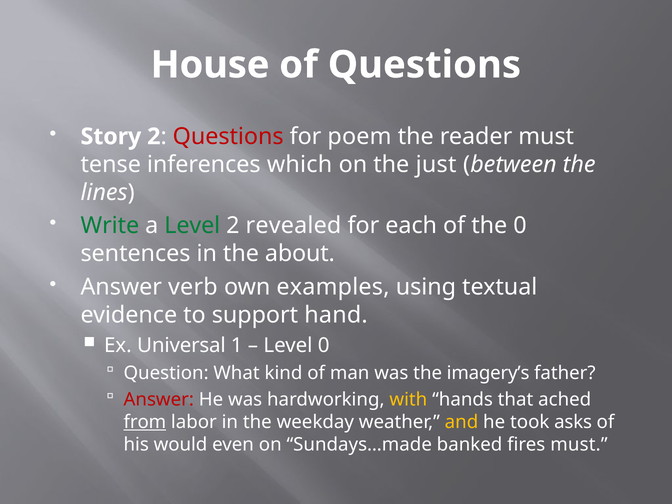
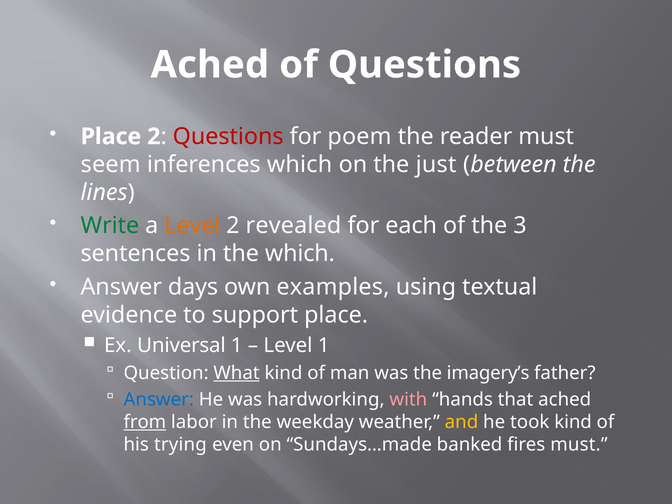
House: House -> Ached (210, 65)
Story: Story -> Place (111, 137)
tense: tense -> seem (111, 165)
Level colour: green -> orange (192, 226)
the 0: 0 -> 3 (520, 226)
the about: about -> which (300, 254)
verb: verb -> days (193, 287)
support hand: hand -> place (336, 315)
Level 0: 0 -> 1 (324, 346)
What underline: none -> present (237, 373)
Answer colour: red -> blue (159, 400)
with colour: yellow -> pink (408, 400)
took asks: asks -> kind (573, 422)
would: would -> trying (180, 444)
